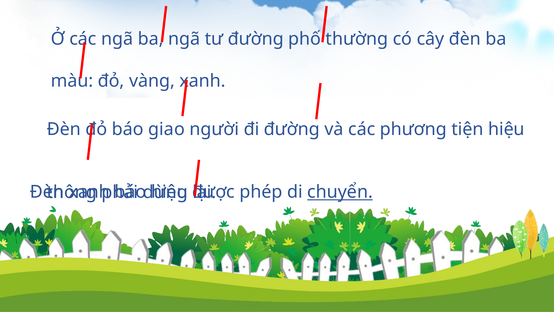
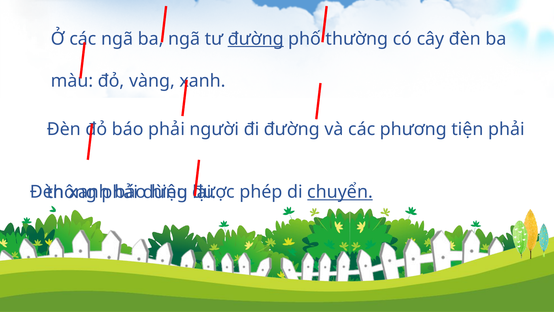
đường underline: none -> present (256, 39)
báo giao: giao -> phải (167, 129)
tiện hiệu: hiệu -> phải (506, 129)
